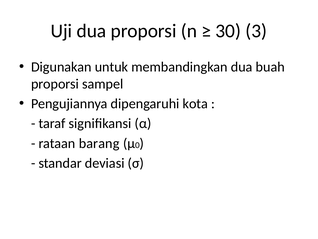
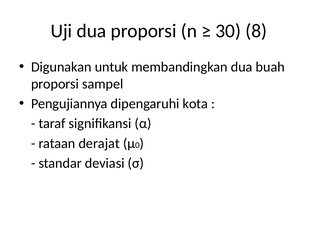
3: 3 -> 8 (256, 31)
barang: barang -> derajat (99, 143)
